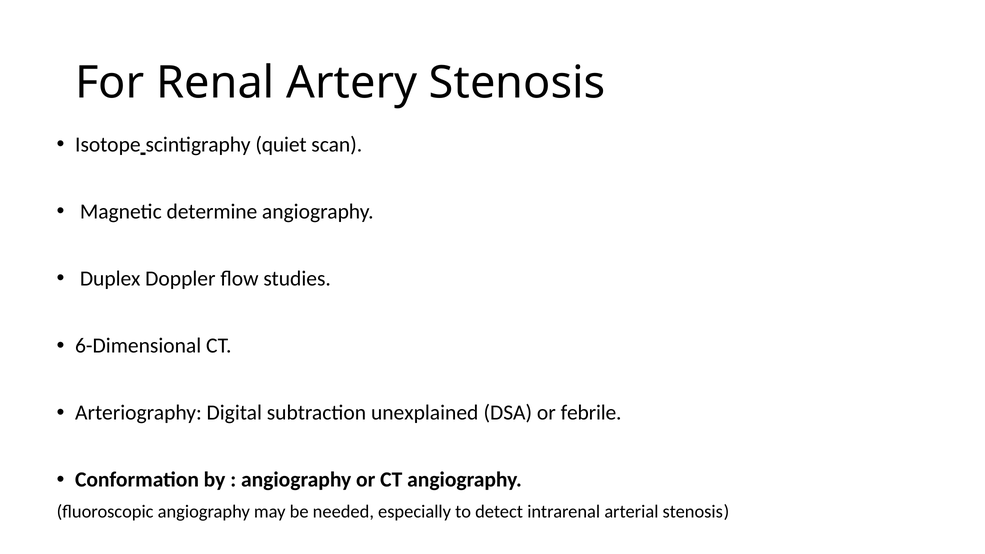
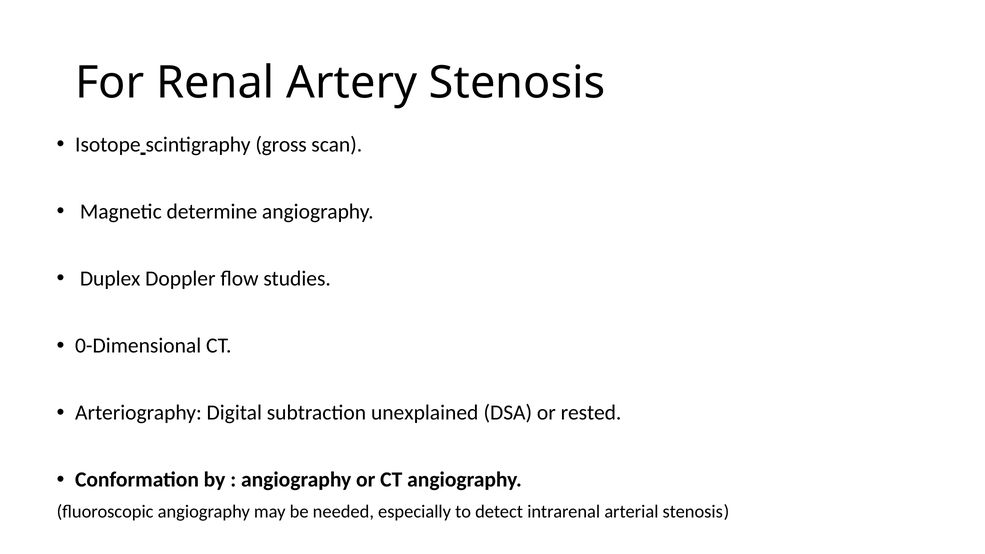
quiet: quiet -> gross (281, 144)
6-Dimensional: 6-Dimensional -> 0-Dimensional (138, 346)
febrile: febrile -> rested (591, 413)
